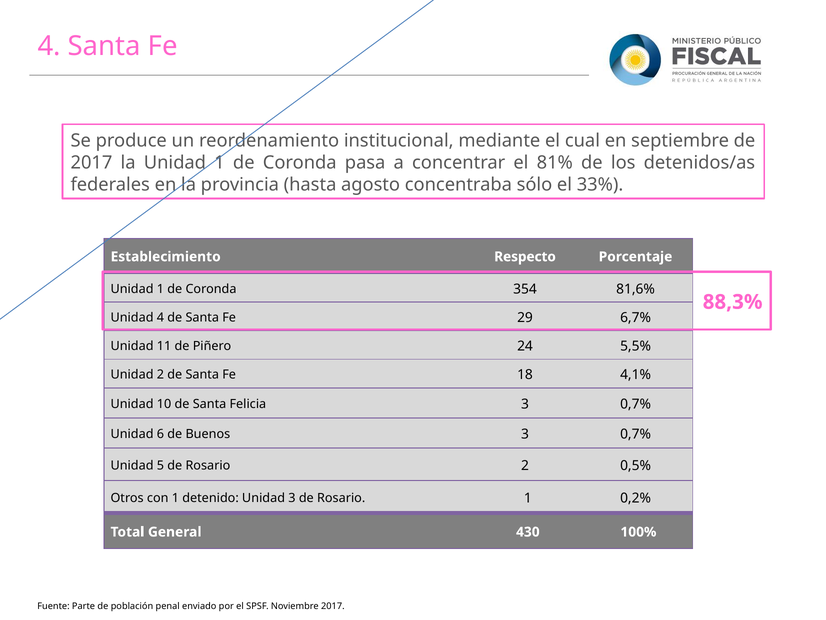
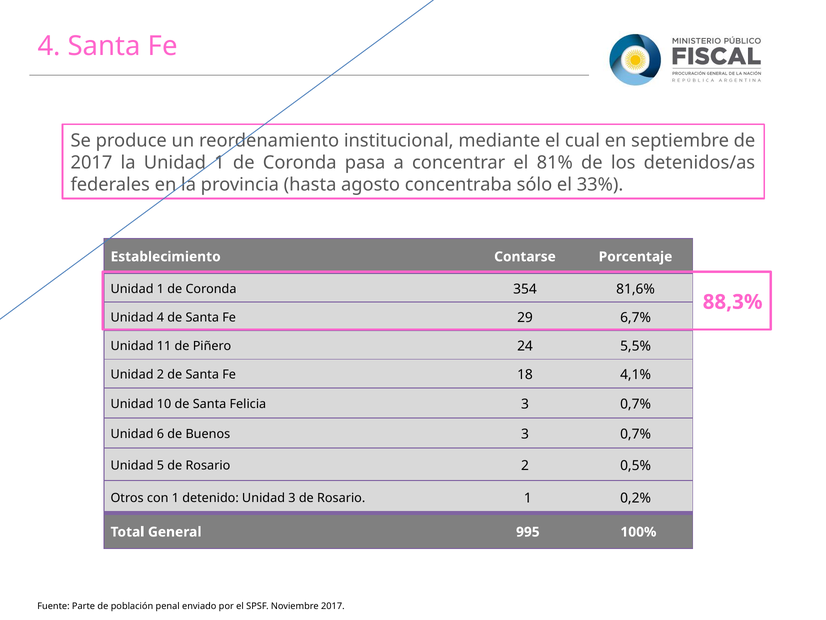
Respecto: Respecto -> Contarse (525, 257)
430: 430 -> 995 (528, 532)
